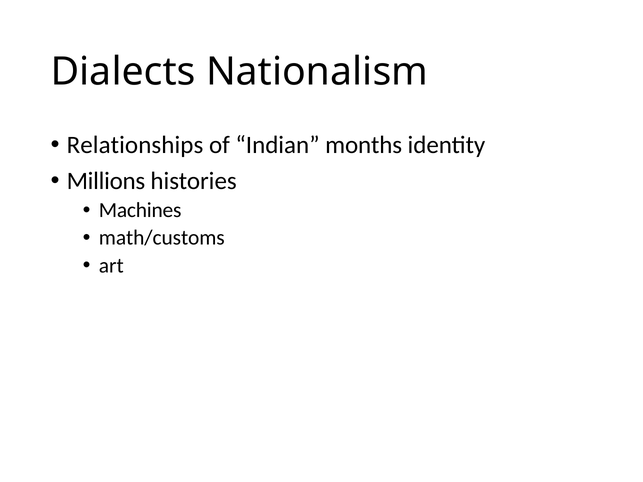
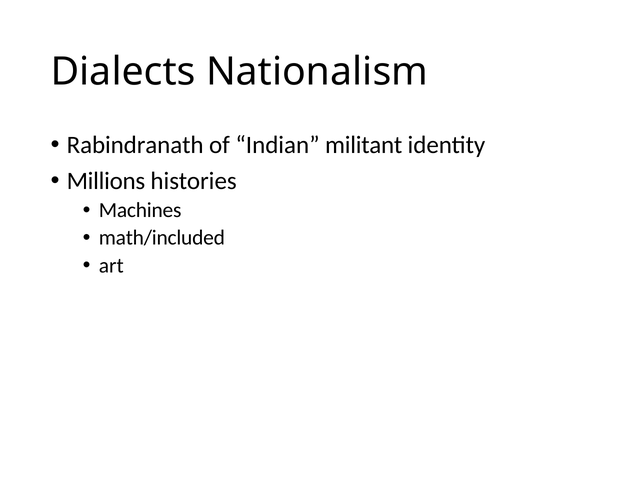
Relationships: Relationships -> Rabindranath (135, 145)
months: months -> militant (364, 145)
math/customs: math/customs -> math/included (162, 238)
